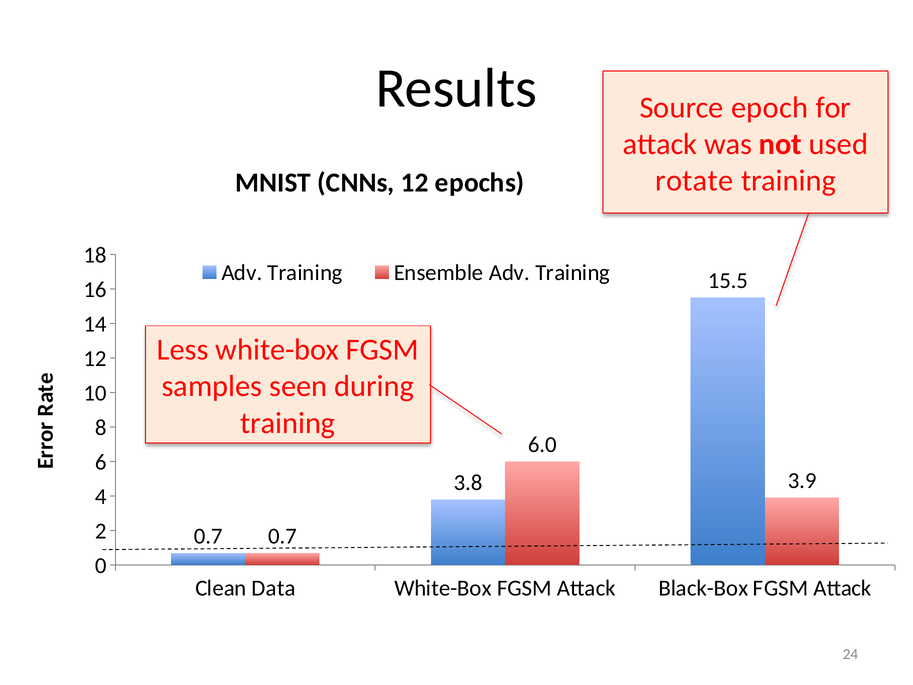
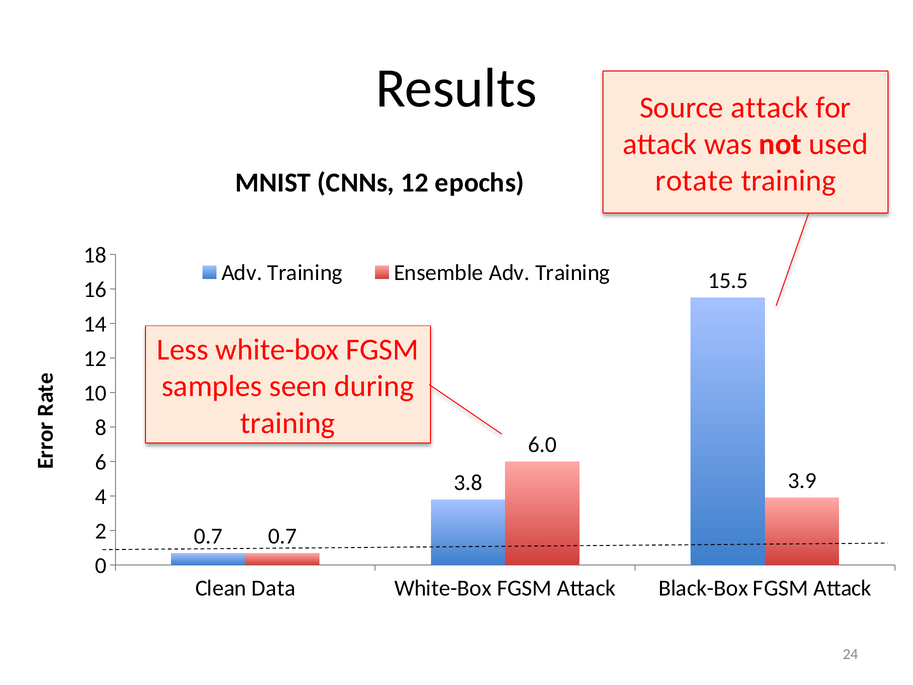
Source epoch: epoch -> attack (770, 108)
